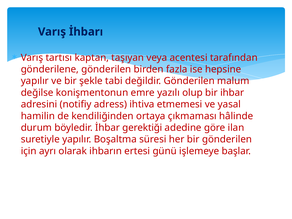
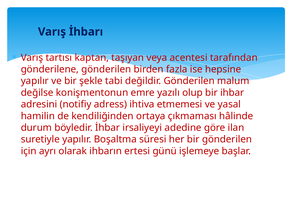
gerektiği: gerektiği -> irsaliyeyi (142, 128)
